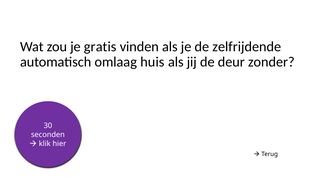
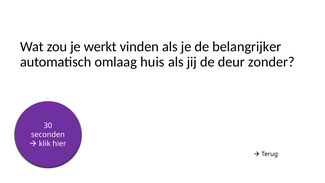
gratis: gratis -> werkt (100, 47)
zelfrijdende: zelfrijdende -> belangrijker (247, 47)
